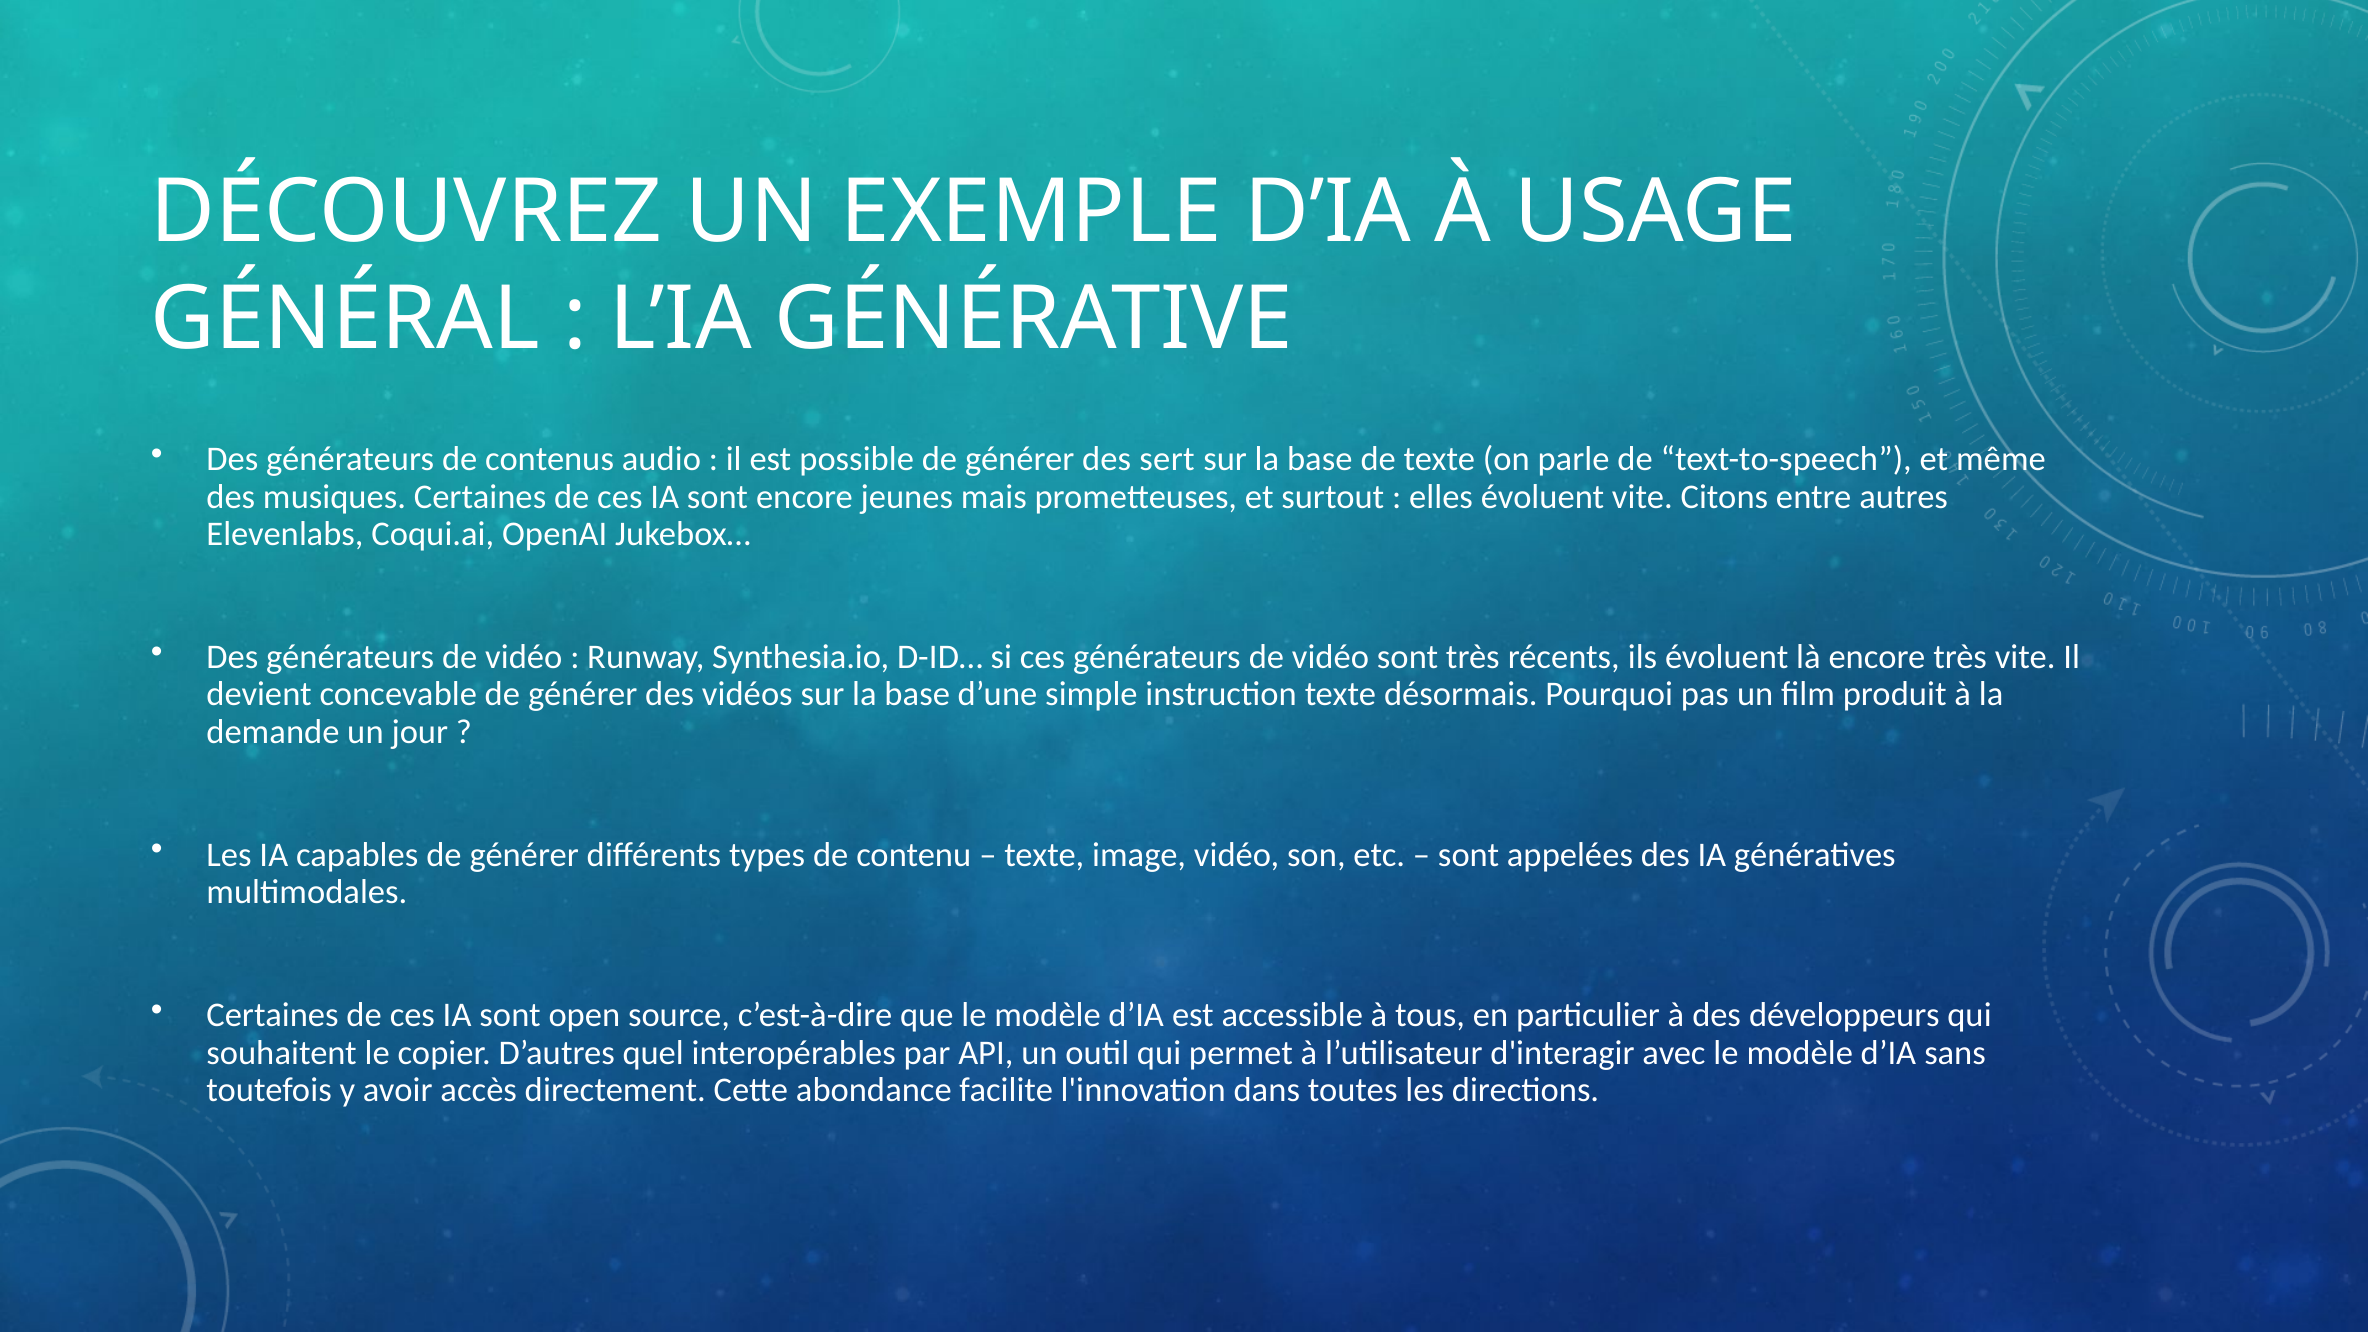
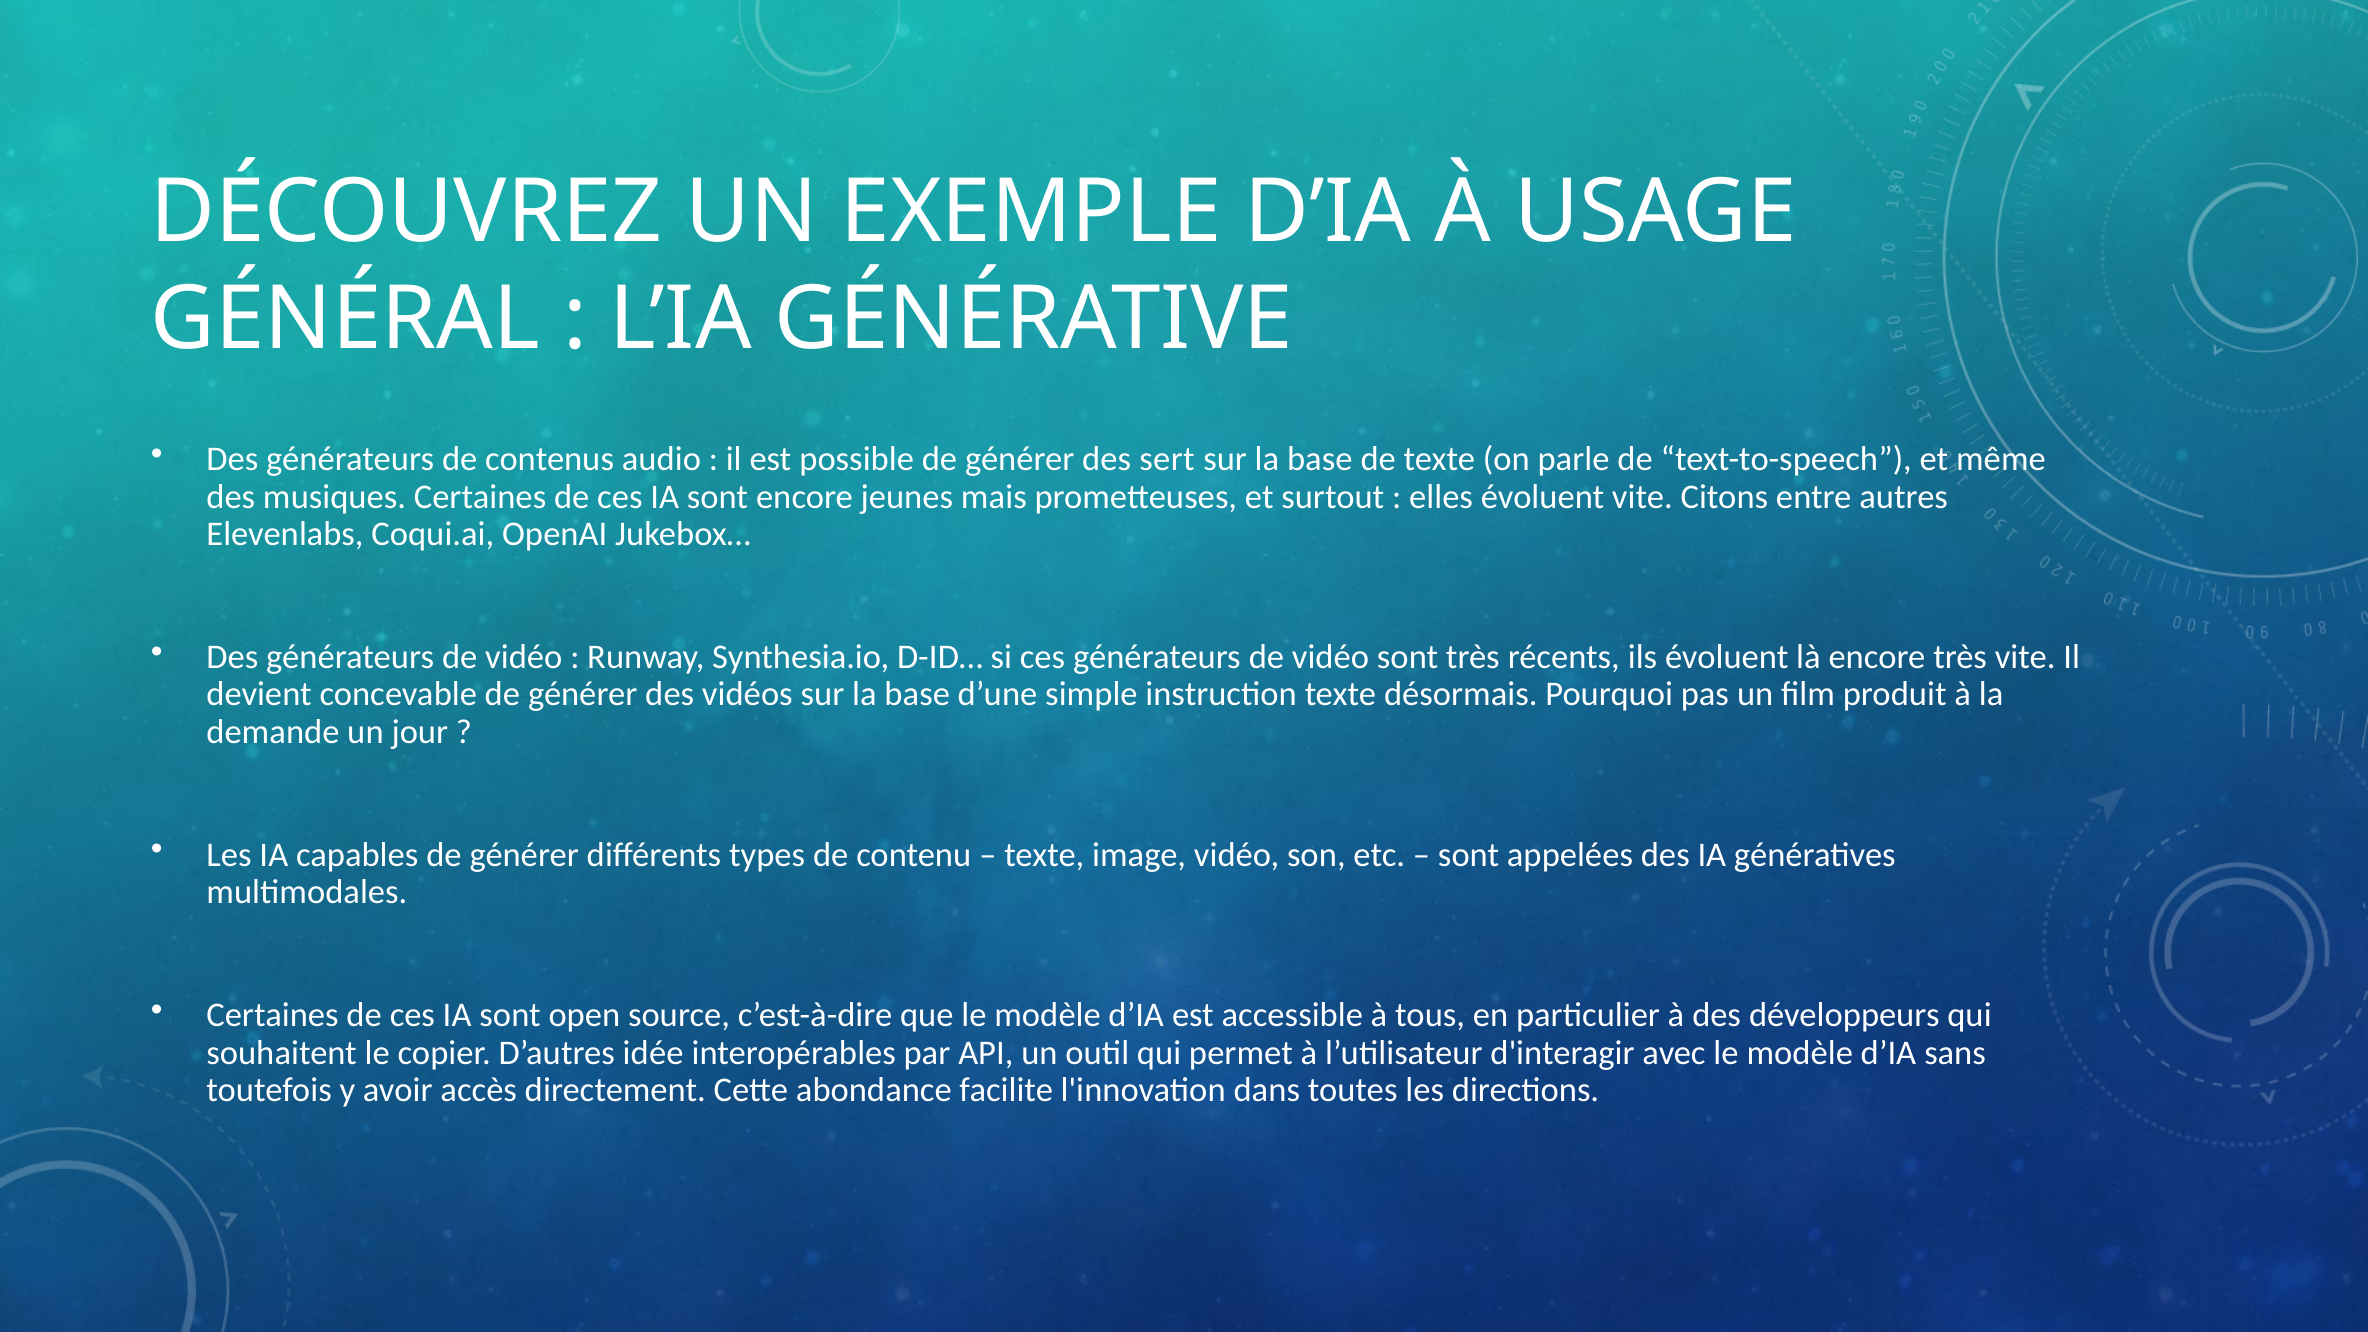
quel: quel -> idée (653, 1053)
